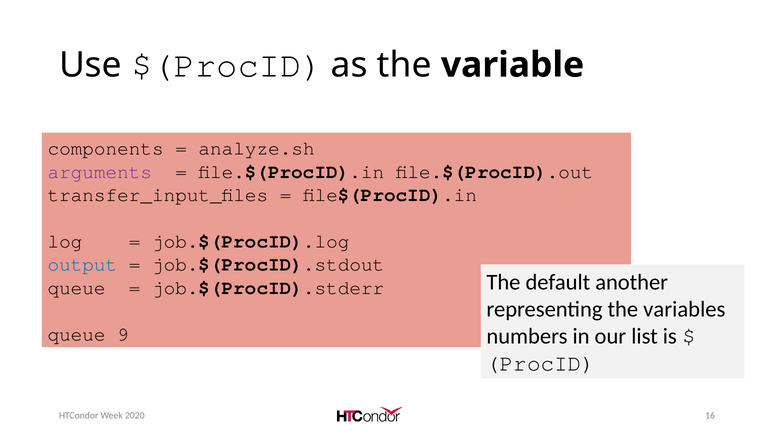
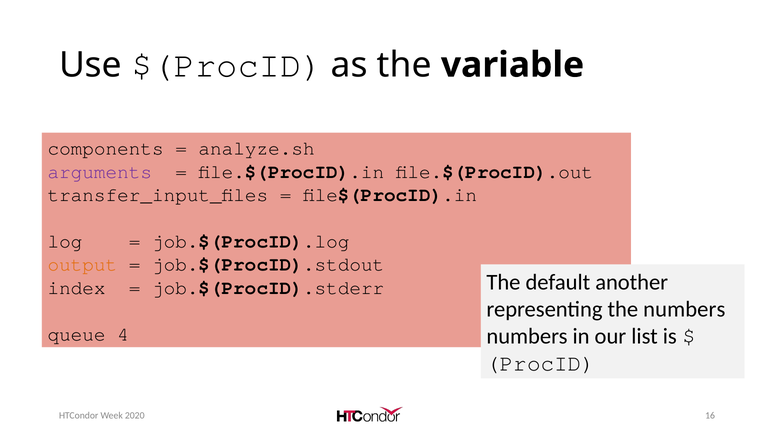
output colour: blue -> orange (82, 265)
queue: queue -> index (77, 288)
the variables: variables -> numbers (684, 310)
9: 9 -> 4 (123, 334)
